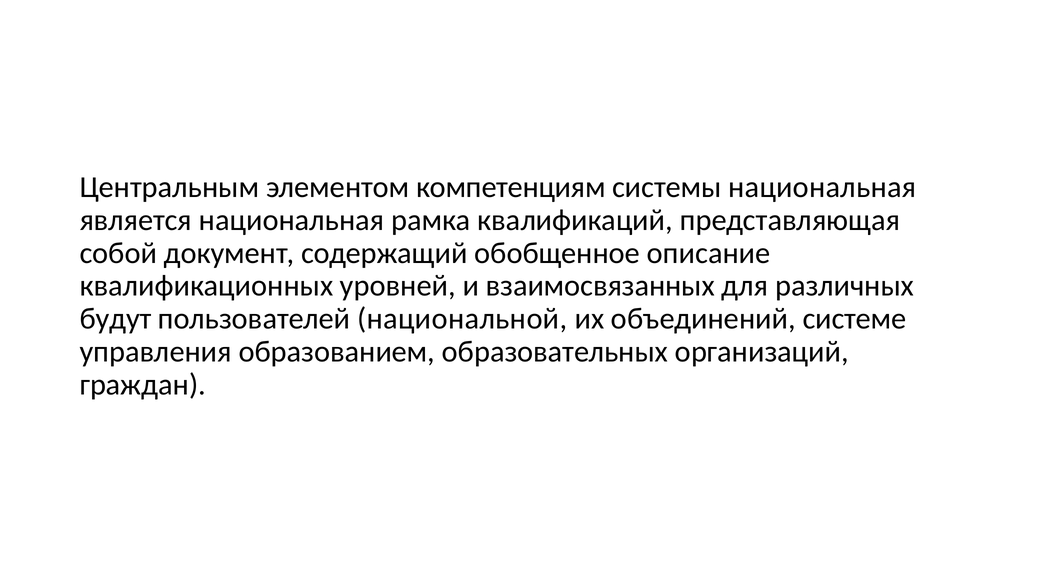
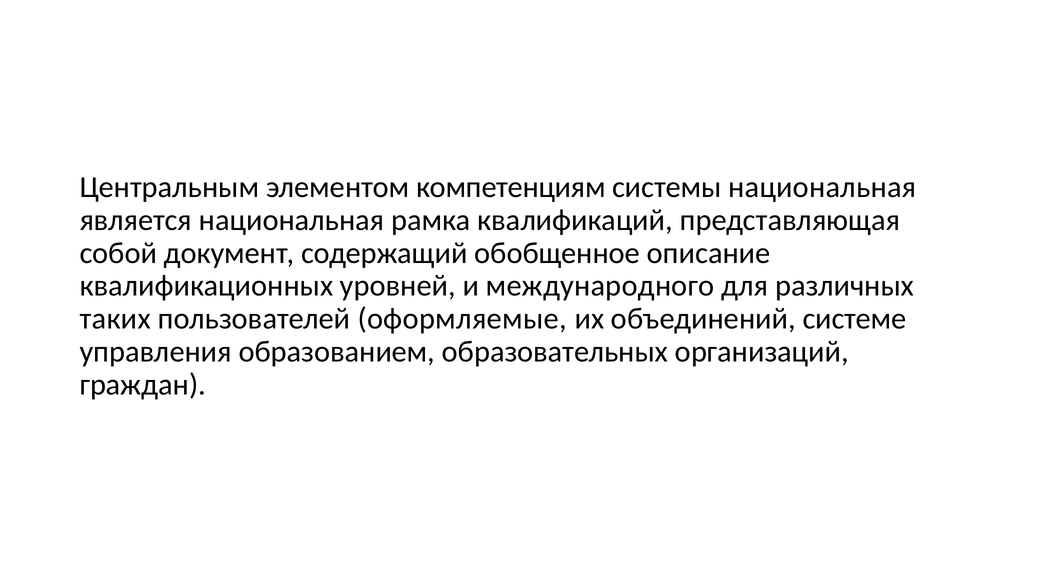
взаимосвязанных: взаимосвязанных -> международного (600, 286)
будут: будут -> таких (115, 319)
национальной: национальной -> оформляемые (462, 319)
